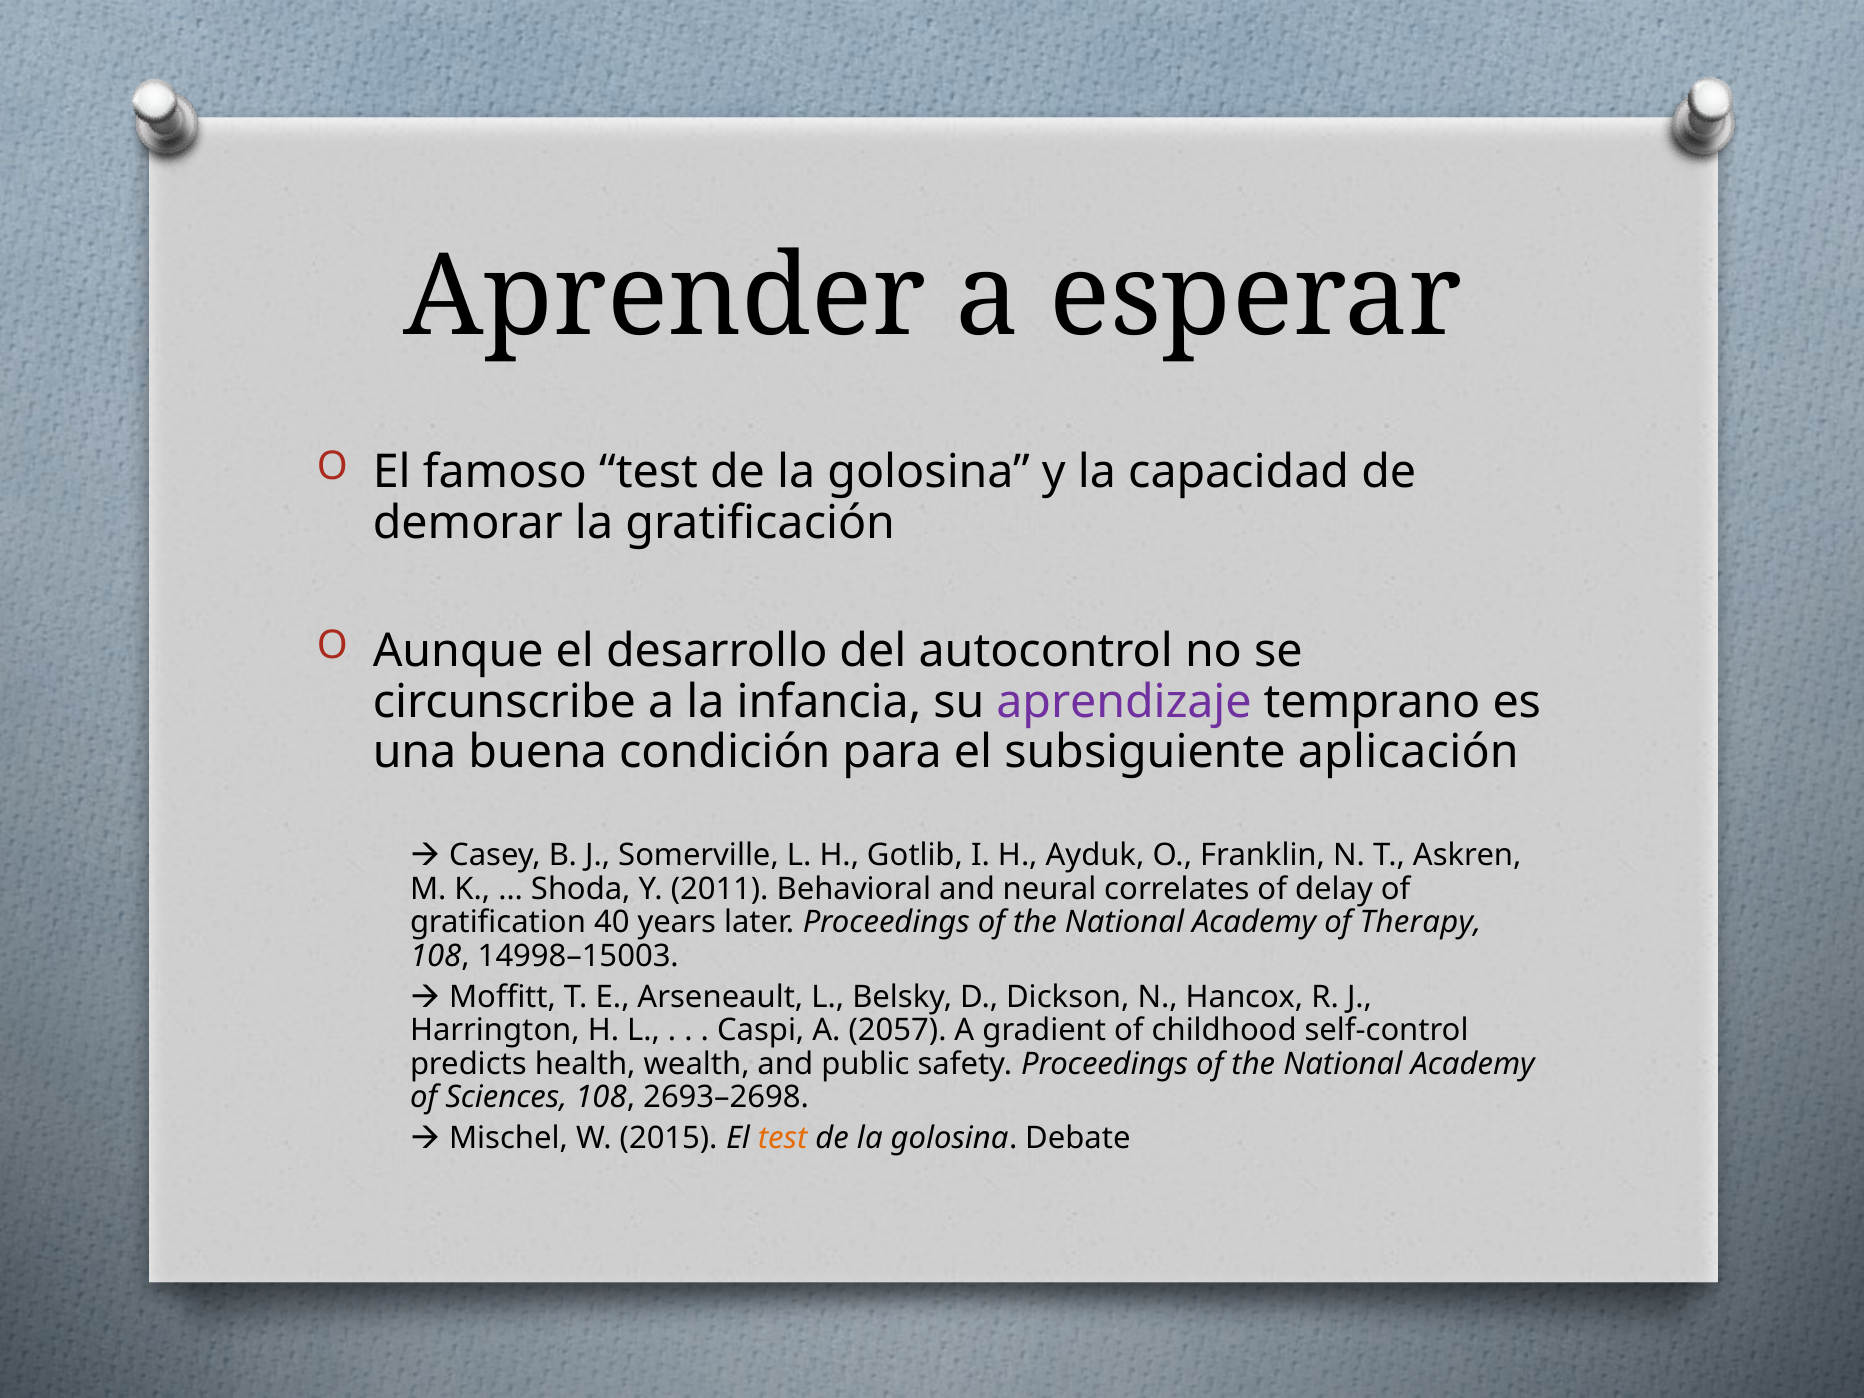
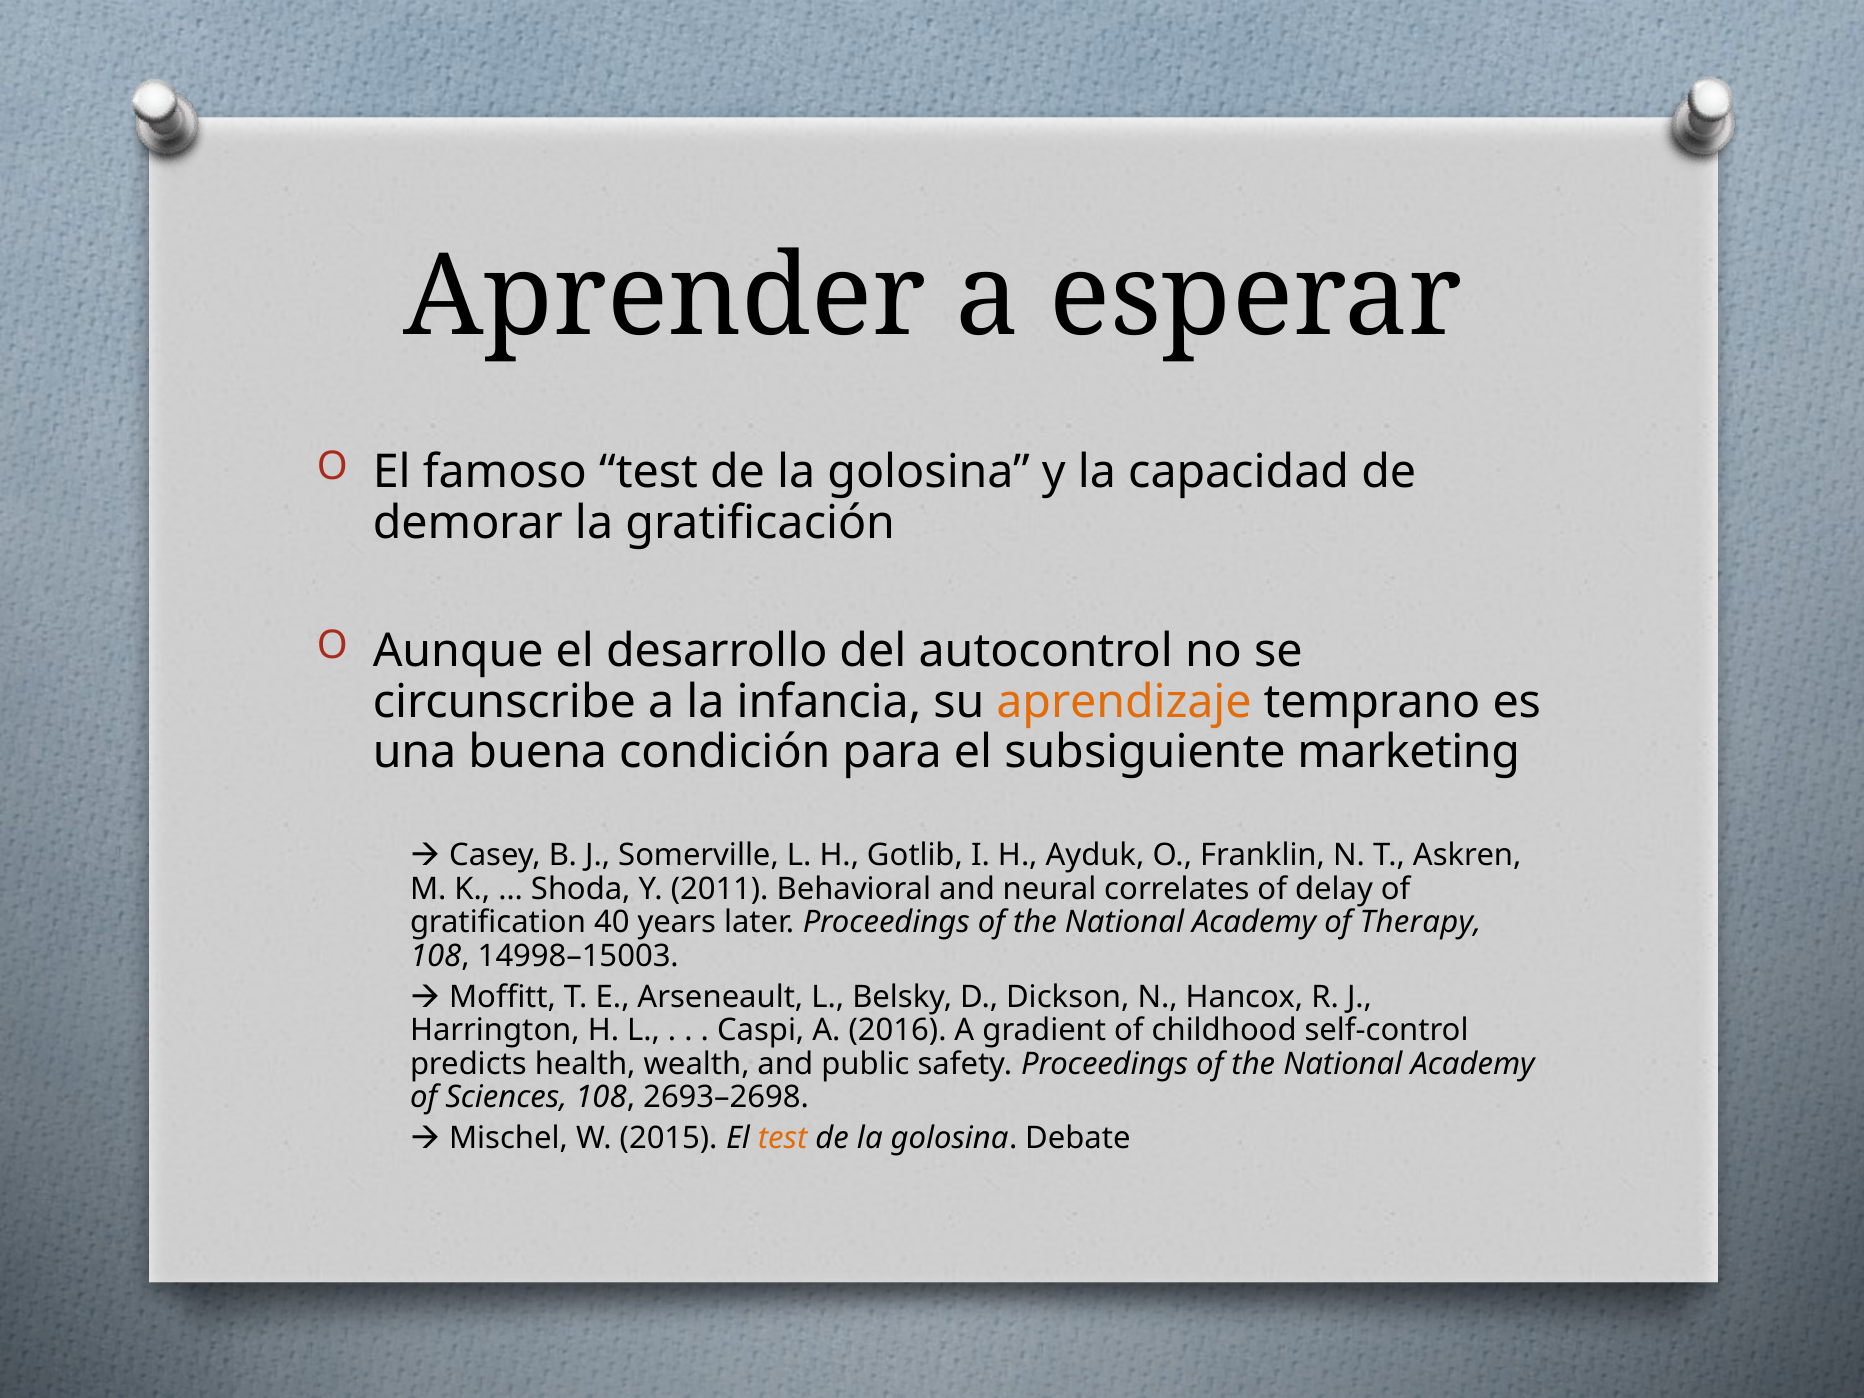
aprendizaje colour: purple -> orange (1124, 702)
aplicación: aplicación -> marketing (1409, 752)
2057: 2057 -> 2016 (898, 1030)
